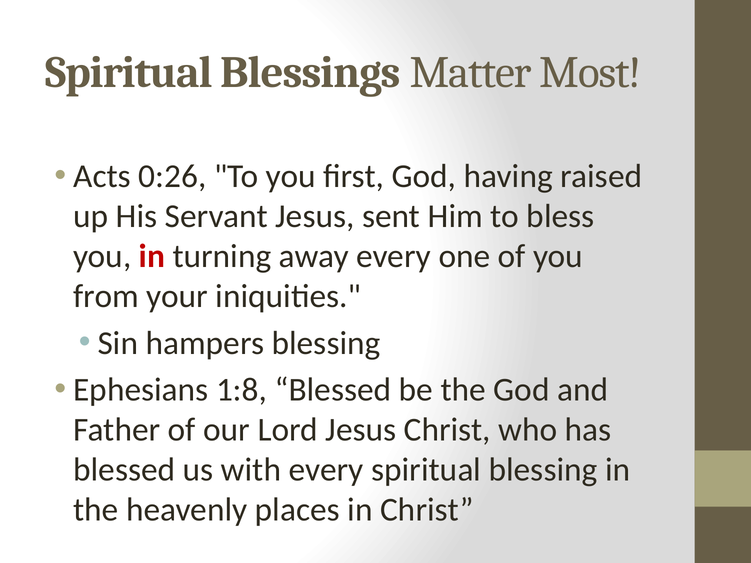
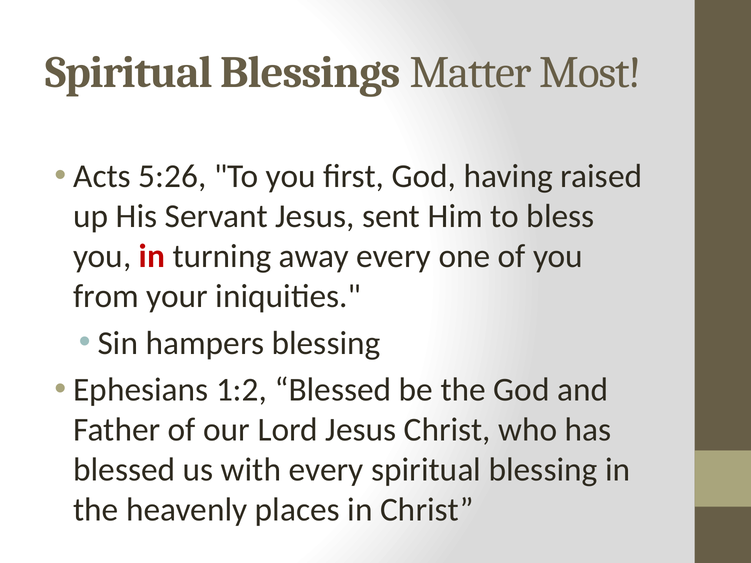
0:26: 0:26 -> 5:26 (172, 176)
1:8: 1:8 -> 1:2 (242, 390)
